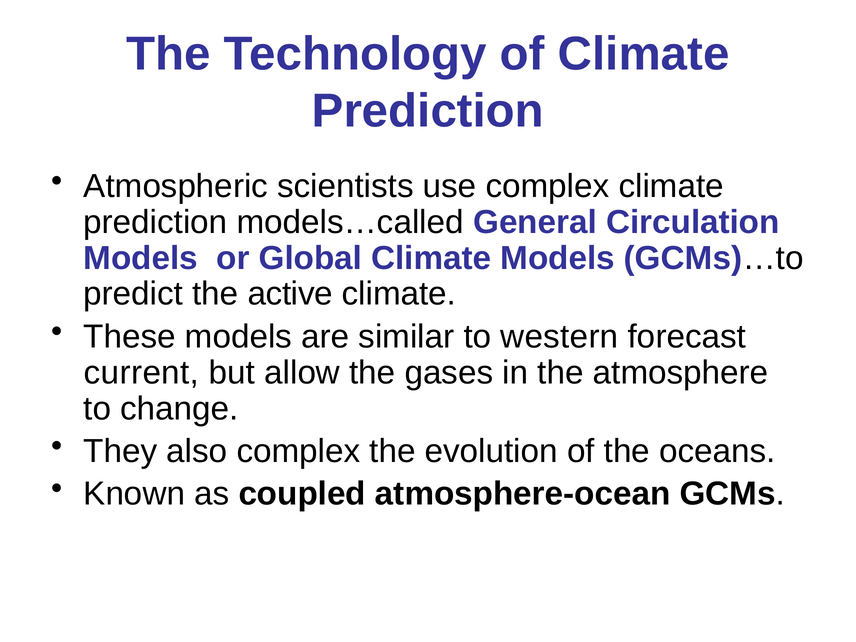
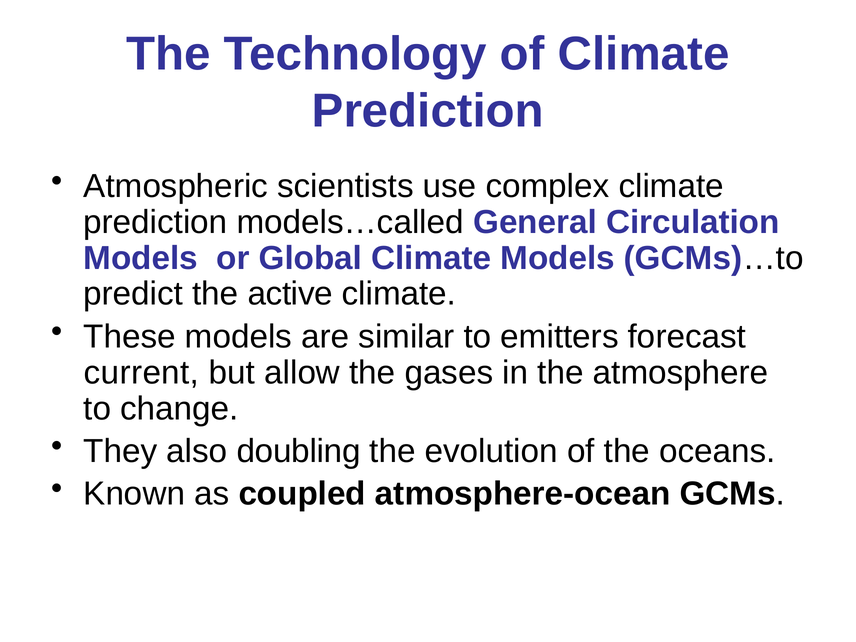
western: western -> emitters (560, 337)
also complex: complex -> doubling (299, 451)
